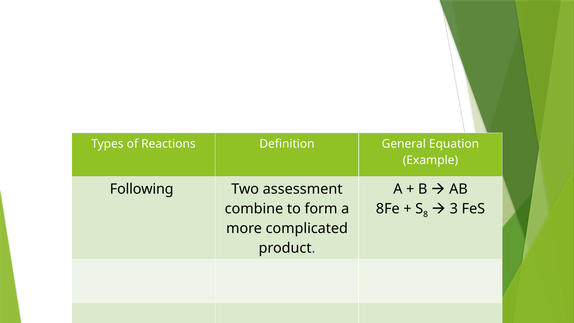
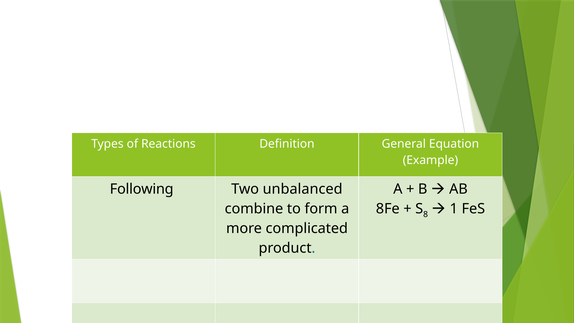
assessment: assessment -> unbalanced (303, 189)
3: 3 -> 1 (454, 209)
